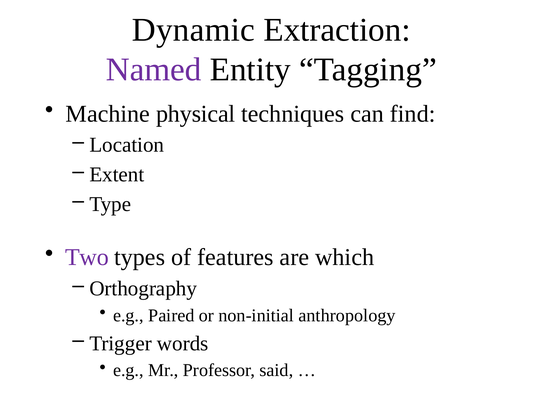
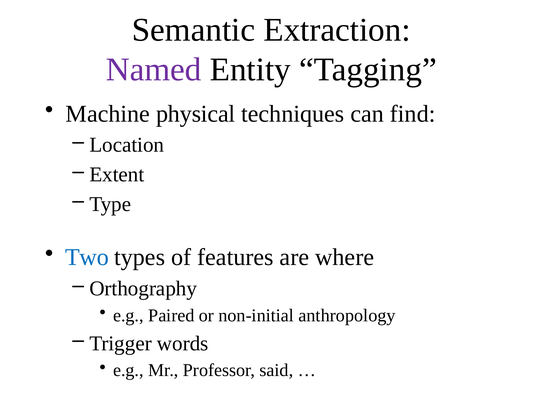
Dynamic: Dynamic -> Semantic (193, 30)
Two colour: purple -> blue (87, 258)
which: which -> where (345, 258)
